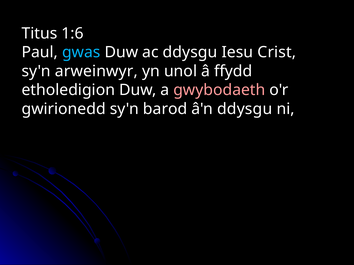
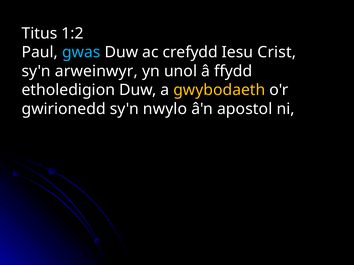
1:6: 1:6 -> 1:2 (73, 34)
ac ddysgu: ddysgu -> crefydd (190, 52)
gwybodaeth colour: pink -> yellow (219, 90)
barod: barod -> nwylo (165, 109)
â'n ddysgu: ddysgu -> apostol (245, 109)
